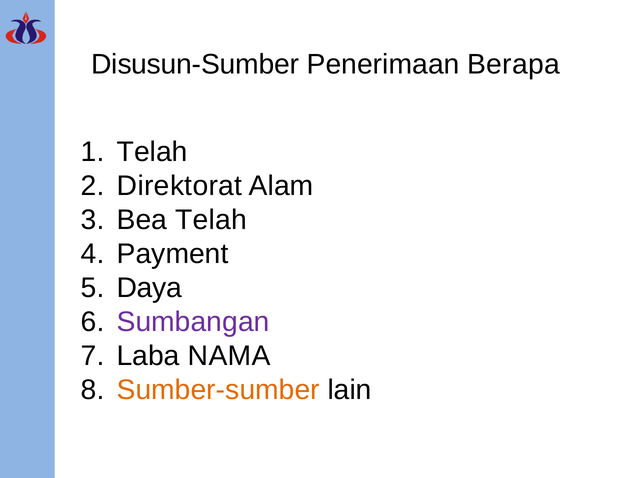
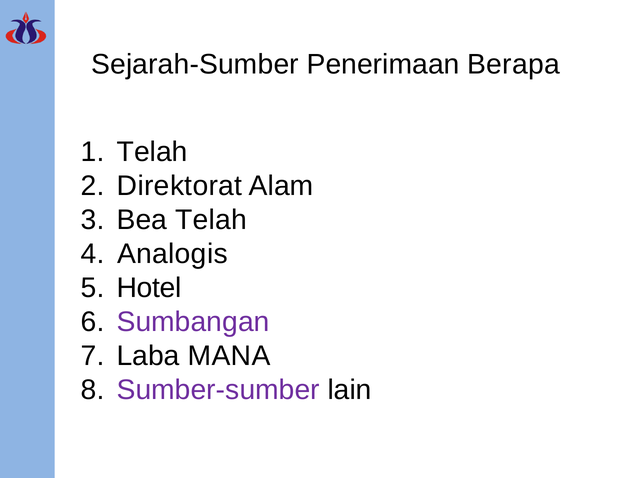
Disusun-Sumber: Disusun-Sumber -> Sejarah-Sumber (195, 64)
Payment: Payment -> Analogis (172, 254)
Daya: Daya -> Hotel (149, 288)
NAMA: NAMA -> MANA (229, 356)
Sumber-sumber colour: orange -> purple (218, 390)
